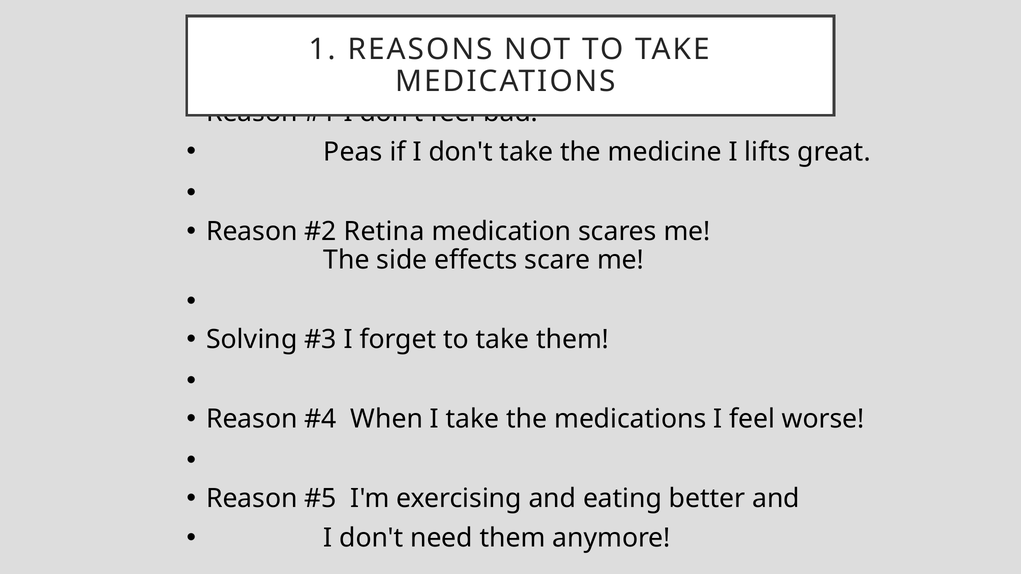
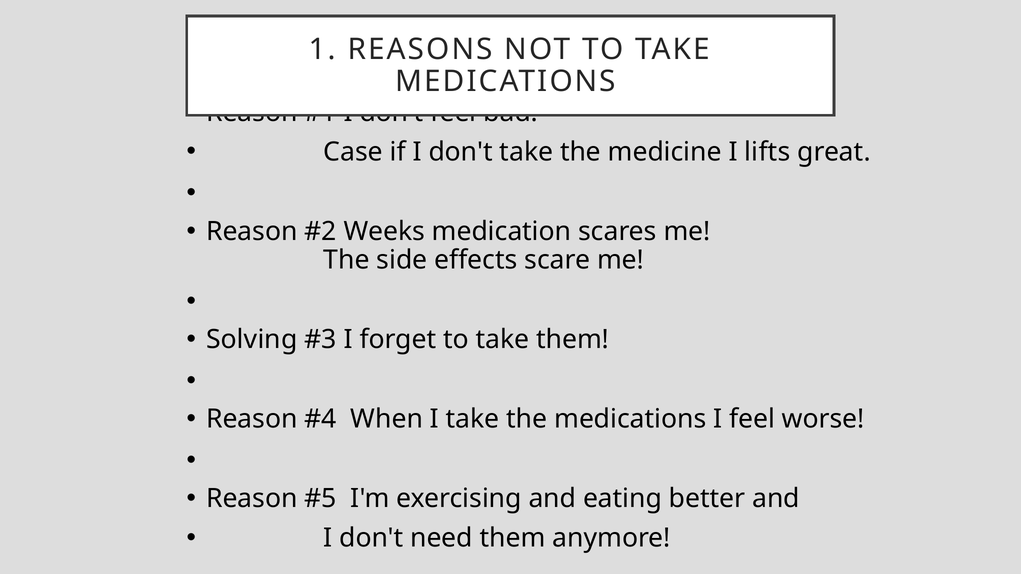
Peas: Peas -> Case (353, 152)
Retina: Retina -> Weeks (384, 231)
